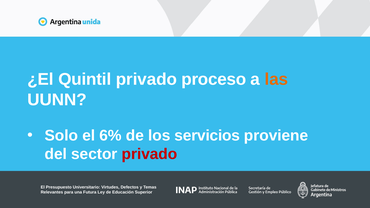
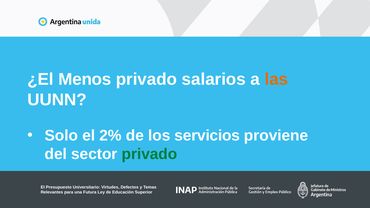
Quintil: Quintil -> Menos (85, 79)
proceso: proceso -> salarios (214, 79)
6%: 6% -> 2% (111, 136)
privado colour: red -> green (149, 154)
